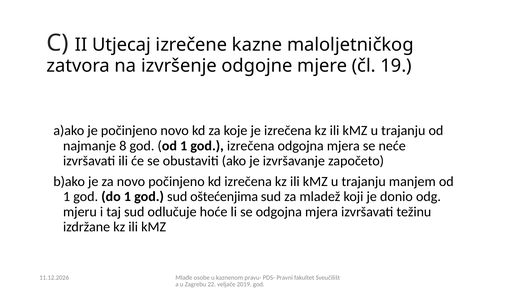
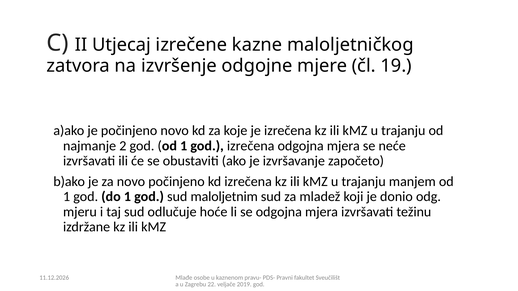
8: 8 -> 2 (123, 146)
oštećenjima: oštećenjima -> maloljetnim (224, 197)
